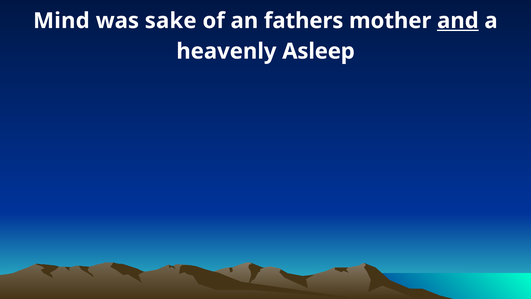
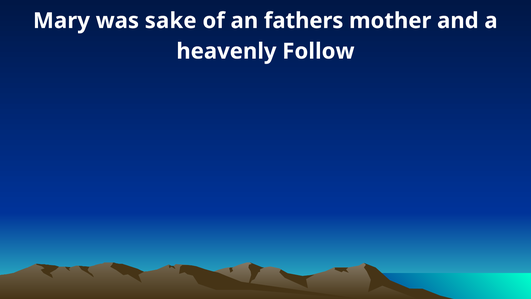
Mind: Mind -> Mary (61, 21)
and underline: present -> none (458, 21)
Asleep: Asleep -> Follow (318, 51)
